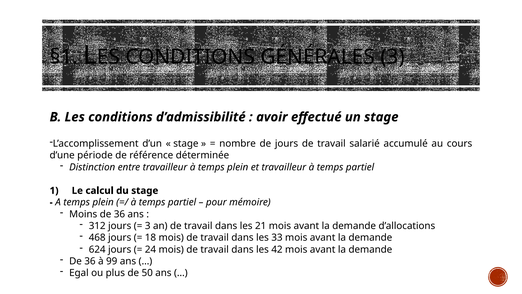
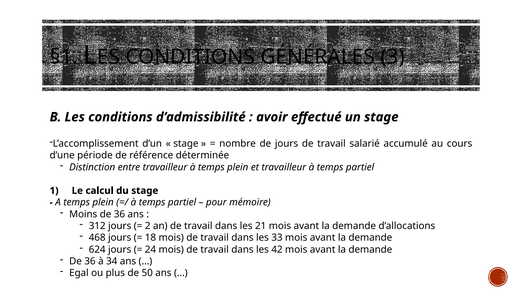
3: 3 -> 2 (148, 226)
99: 99 -> 34 (112, 261)
